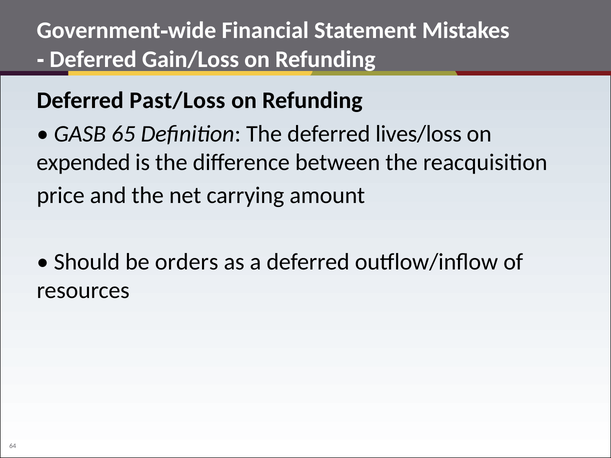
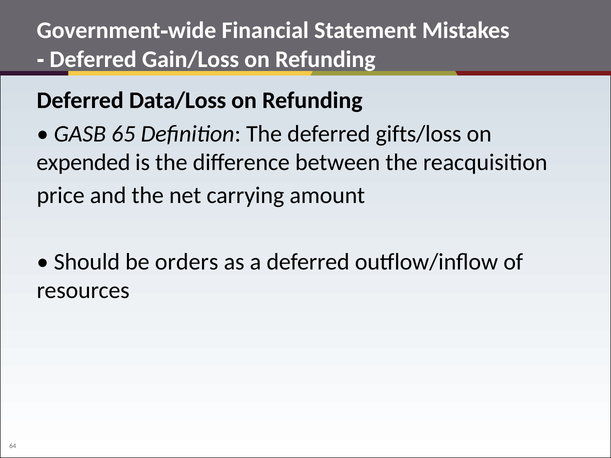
Past/Loss: Past/Loss -> Data/Loss (178, 100)
lives/loss: lives/loss -> gifts/loss (419, 134)
